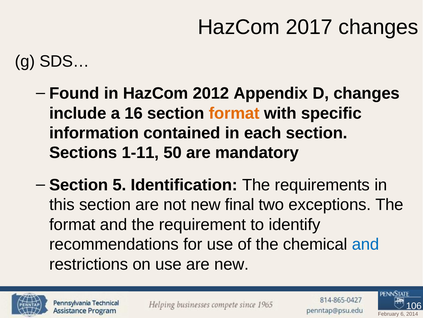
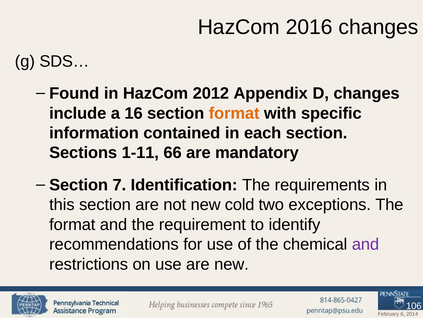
2017: 2017 -> 2016 (309, 27)
50: 50 -> 66 (173, 152)
5: 5 -> 7 (119, 185)
final: final -> cold (240, 204)
and colour: blue -> purple (365, 244)
